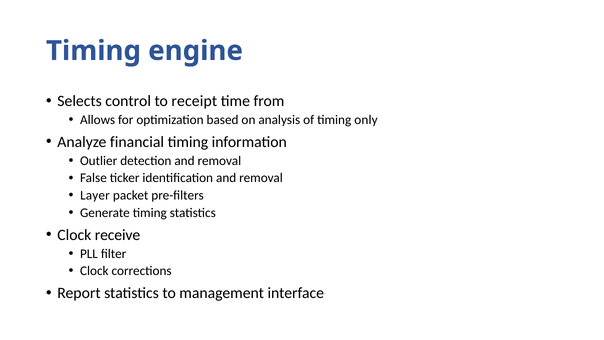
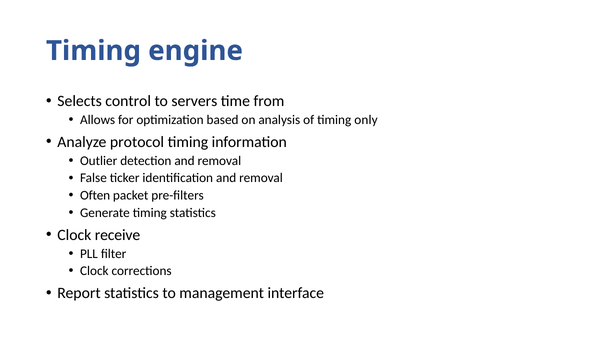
receipt: receipt -> servers (194, 101)
financial: financial -> protocol (137, 142)
Layer: Layer -> Often (95, 195)
